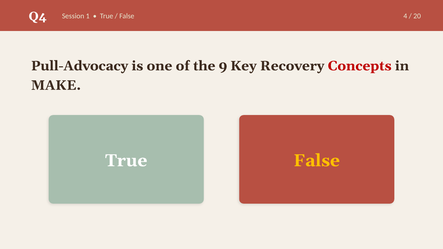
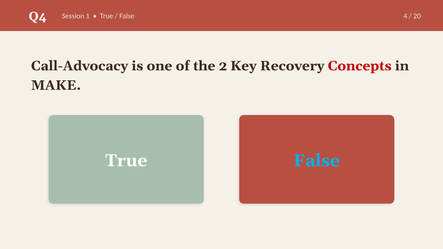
Pull-Advocacy: Pull-Advocacy -> Call-Advocacy (80, 66)
9: 9 -> 2 (223, 66)
False colour: yellow -> light blue (317, 161)
